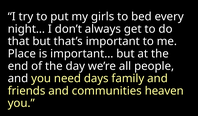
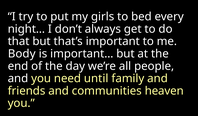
Place: Place -> Body (22, 54)
days: days -> until (96, 78)
